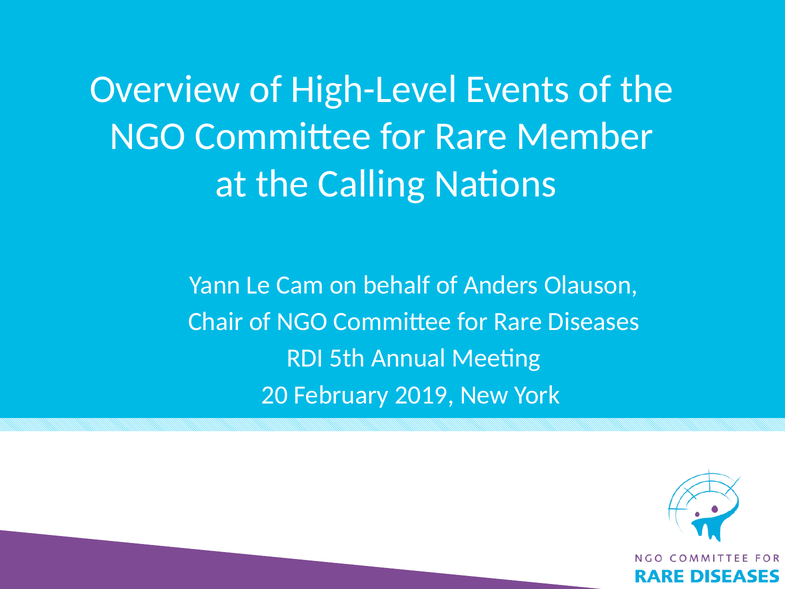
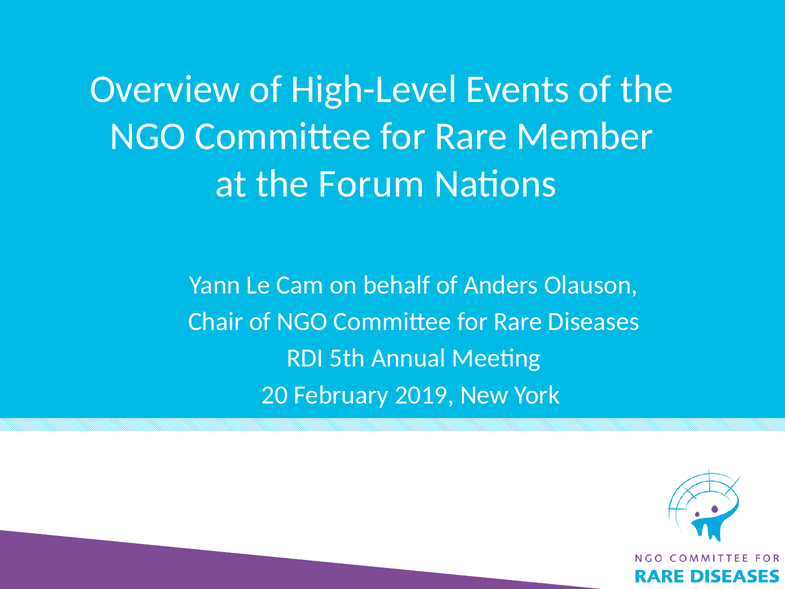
Calling: Calling -> Forum (371, 183)
